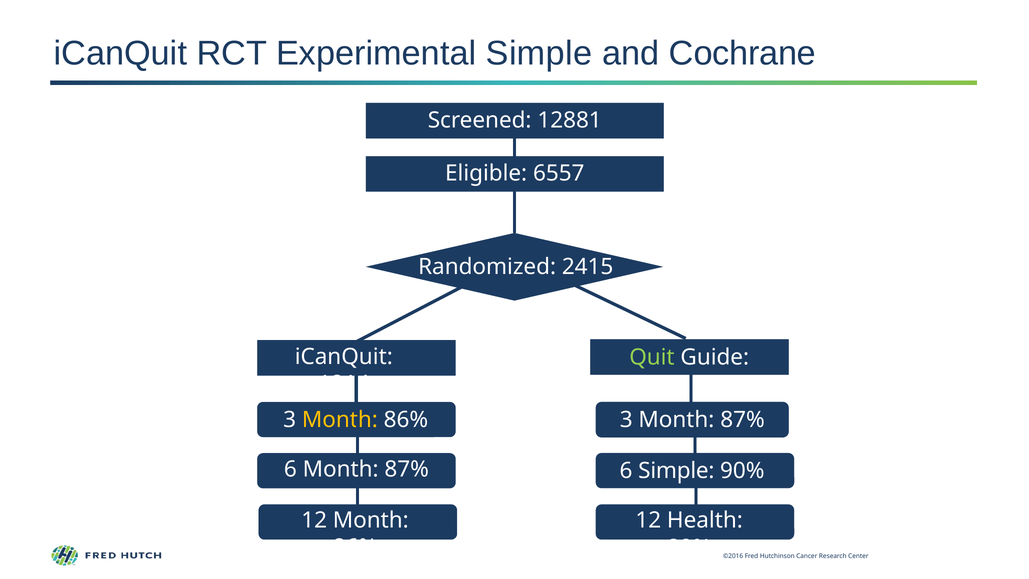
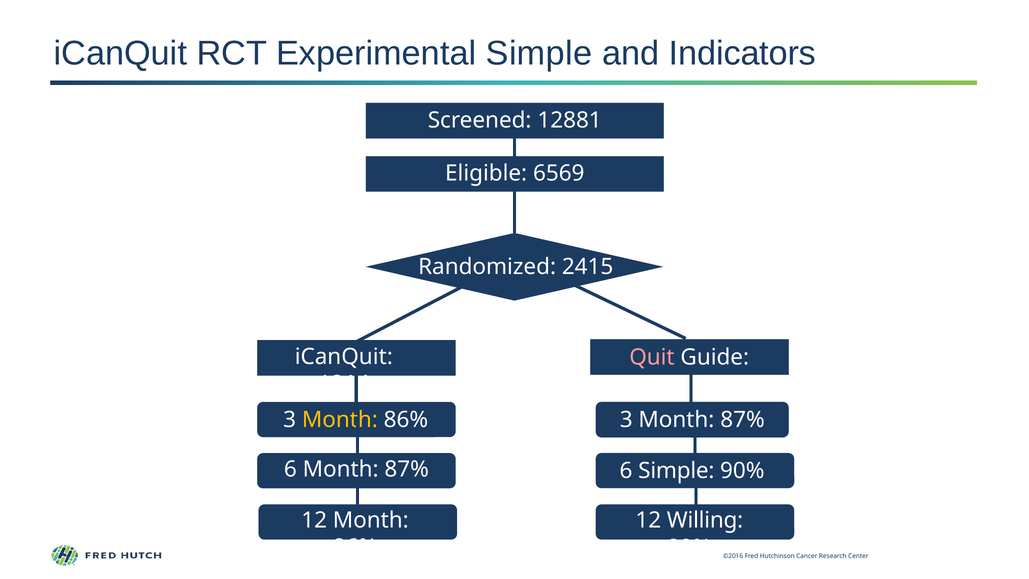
Cochrane: Cochrane -> Indicators (742, 53)
6557: 6557 -> 6569 (559, 173)
Quit colour: light green -> pink (652, 357)
Health: Health -> Willing (705, 520)
